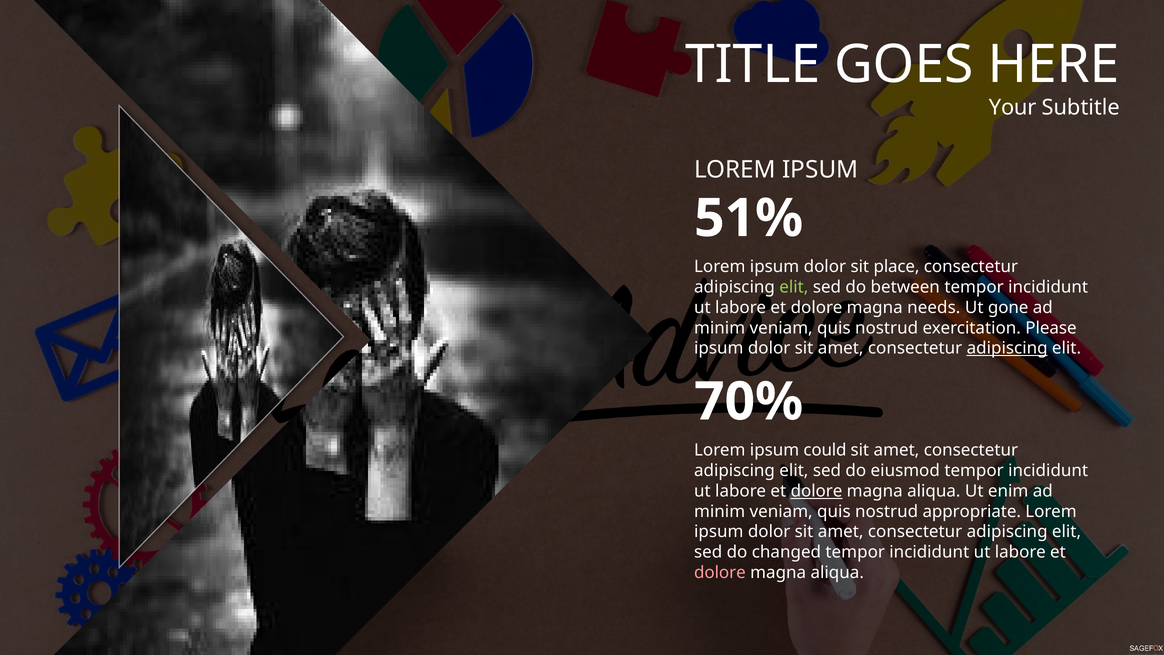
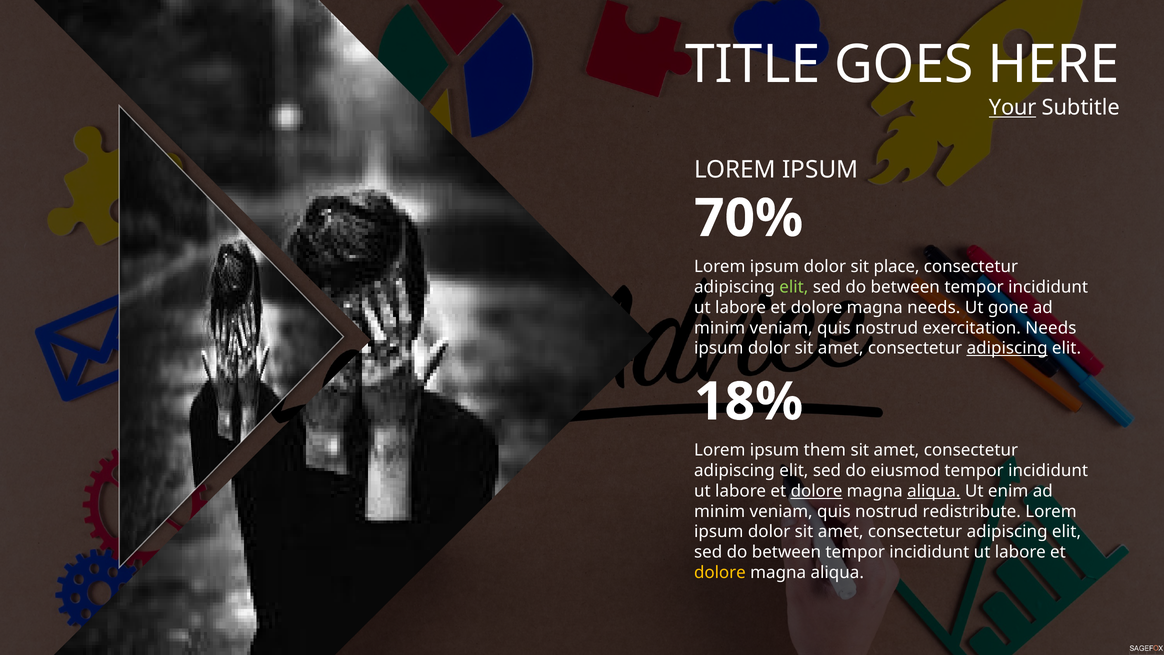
Your underline: none -> present (1013, 108)
51%: 51% -> 70% (749, 218)
exercitation Please: Please -> Needs (1051, 328)
70%: 70% -> 18% (749, 402)
could: could -> them (825, 450)
aliqua underline: none -> present (934, 491)
appropriate: appropriate -> redistribute (972, 511)
changed: changed -> between (786, 552)
dolore colour: pink -> yellow (720, 572)
